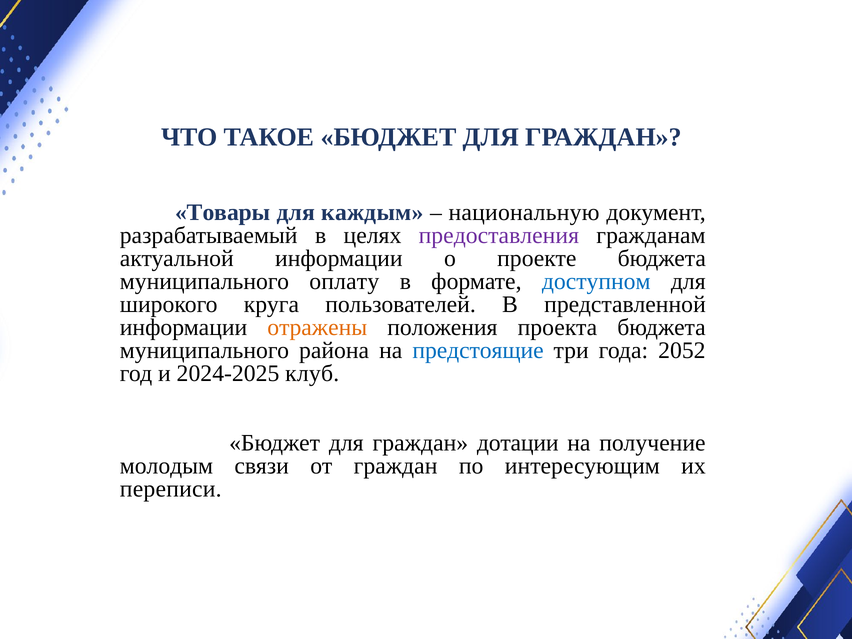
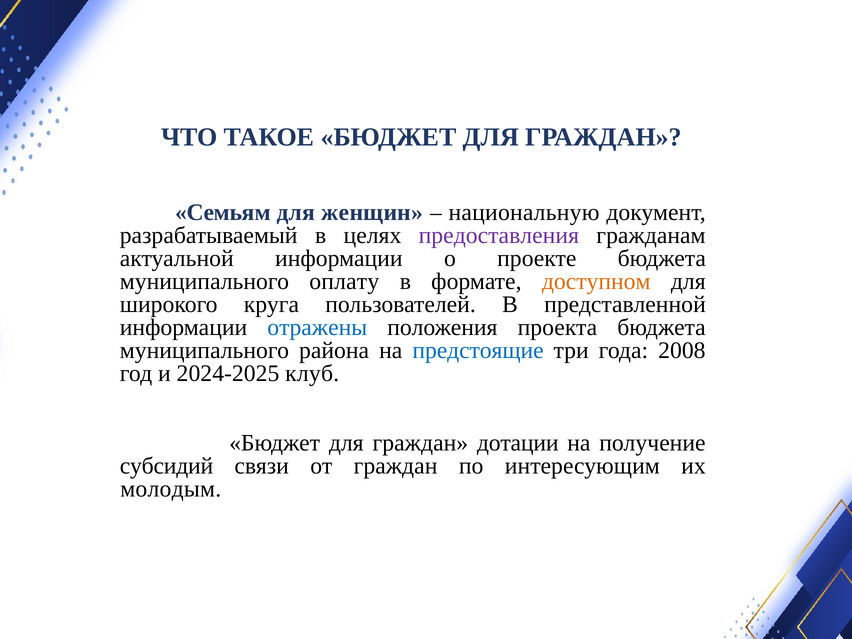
Товары: Товары -> Семьям (223, 212)
каждым: каждым -> женщин (372, 212)
доступном colour: blue -> orange (596, 281)
отражены colour: orange -> blue (317, 327)
2052: 2052 -> 2008 (682, 350)
молодым: молодым -> субсидий (167, 466)
переписи: переписи -> молодым (171, 489)
